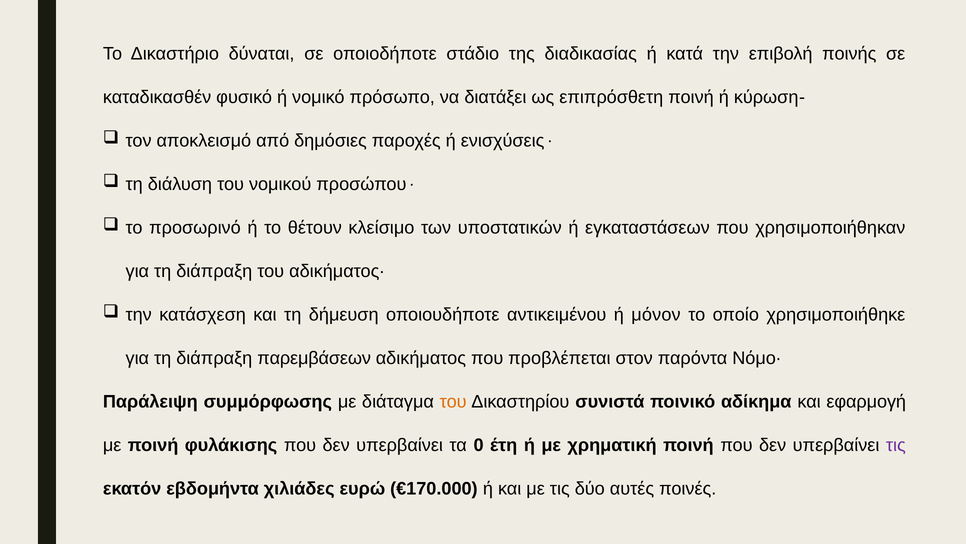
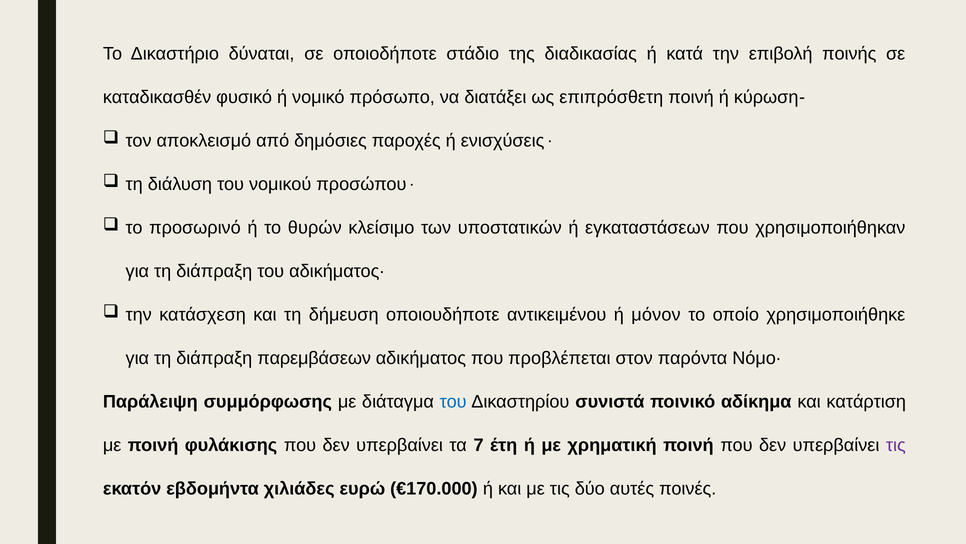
θέτουν: θέτουν -> θυρών (315, 227)
του colour: orange -> blue (453, 401)
εφαρμογή: εφαρμογή -> κατάρτιση (866, 401)
0: 0 -> 7 (479, 445)
